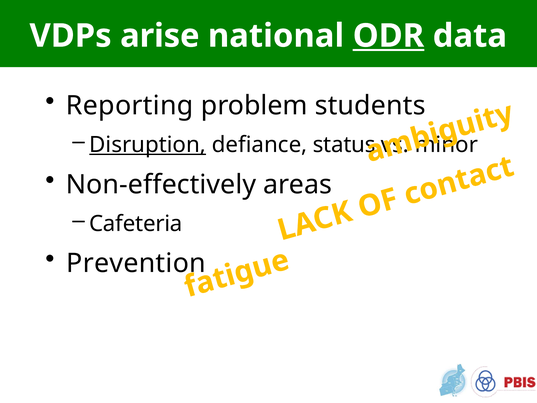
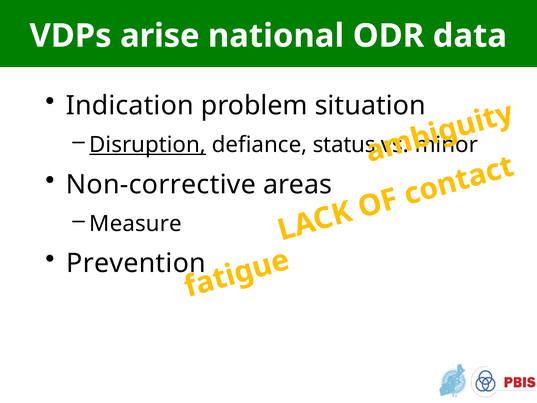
ODR underline: present -> none (388, 36)
Reporting: Reporting -> Indication (130, 106)
students: students -> situation (370, 106)
Non-effectively: Non-effectively -> Non-corrective (161, 184)
Cafeteria: Cafeteria -> Measure (136, 224)
